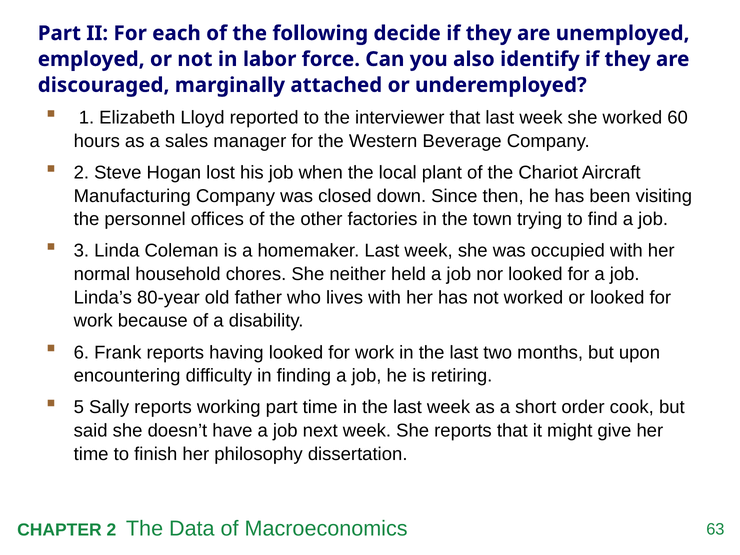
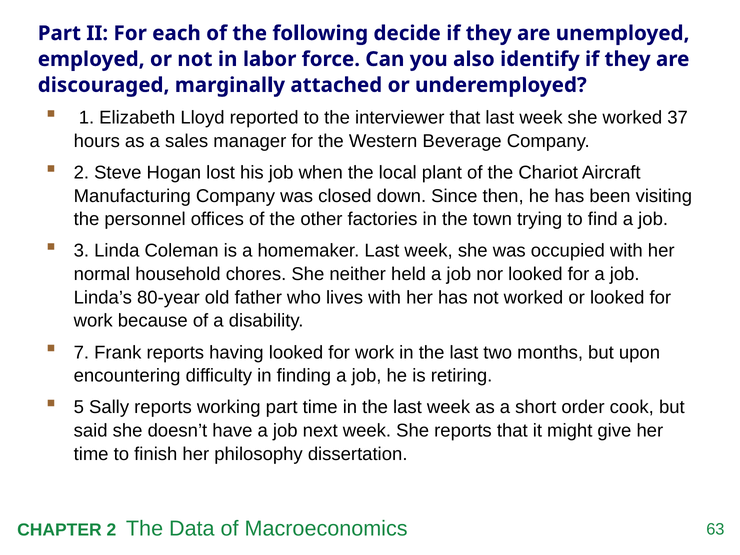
60: 60 -> 37 (678, 118)
6: 6 -> 7 (81, 352)
